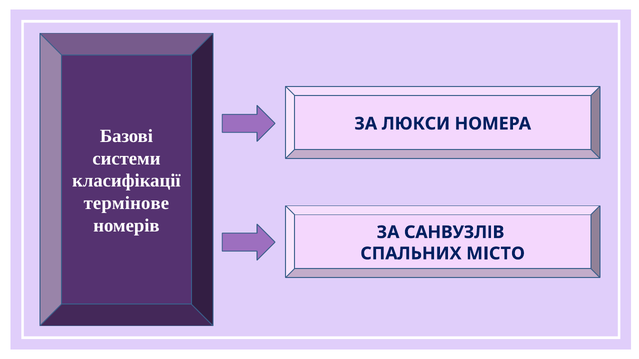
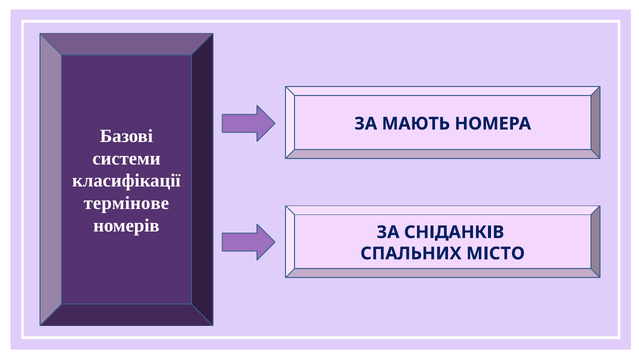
ЛЮКСИ: ЛЮКСИ -> МАЮТЬ (416, 124)
САНВУЗЛІВ: САНВУЗЛІВ -> СНІДАНКІВ (454, 233)
